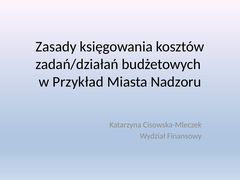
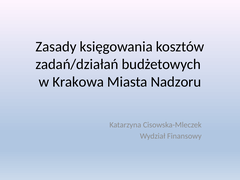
Przykład: Przykład -> Krakowa (78, 82)
